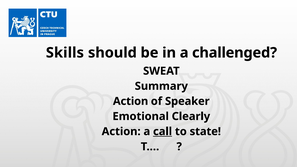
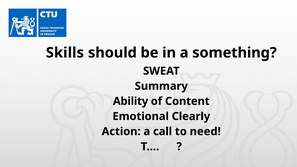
challenged: challenged -> something (234, 53)
Action: Action -> Ability (131, 101)
Speaker: Speaker -> Content (187, 101)
call underline: present -> none (163, 132)
state: state -> need (205, 132)
